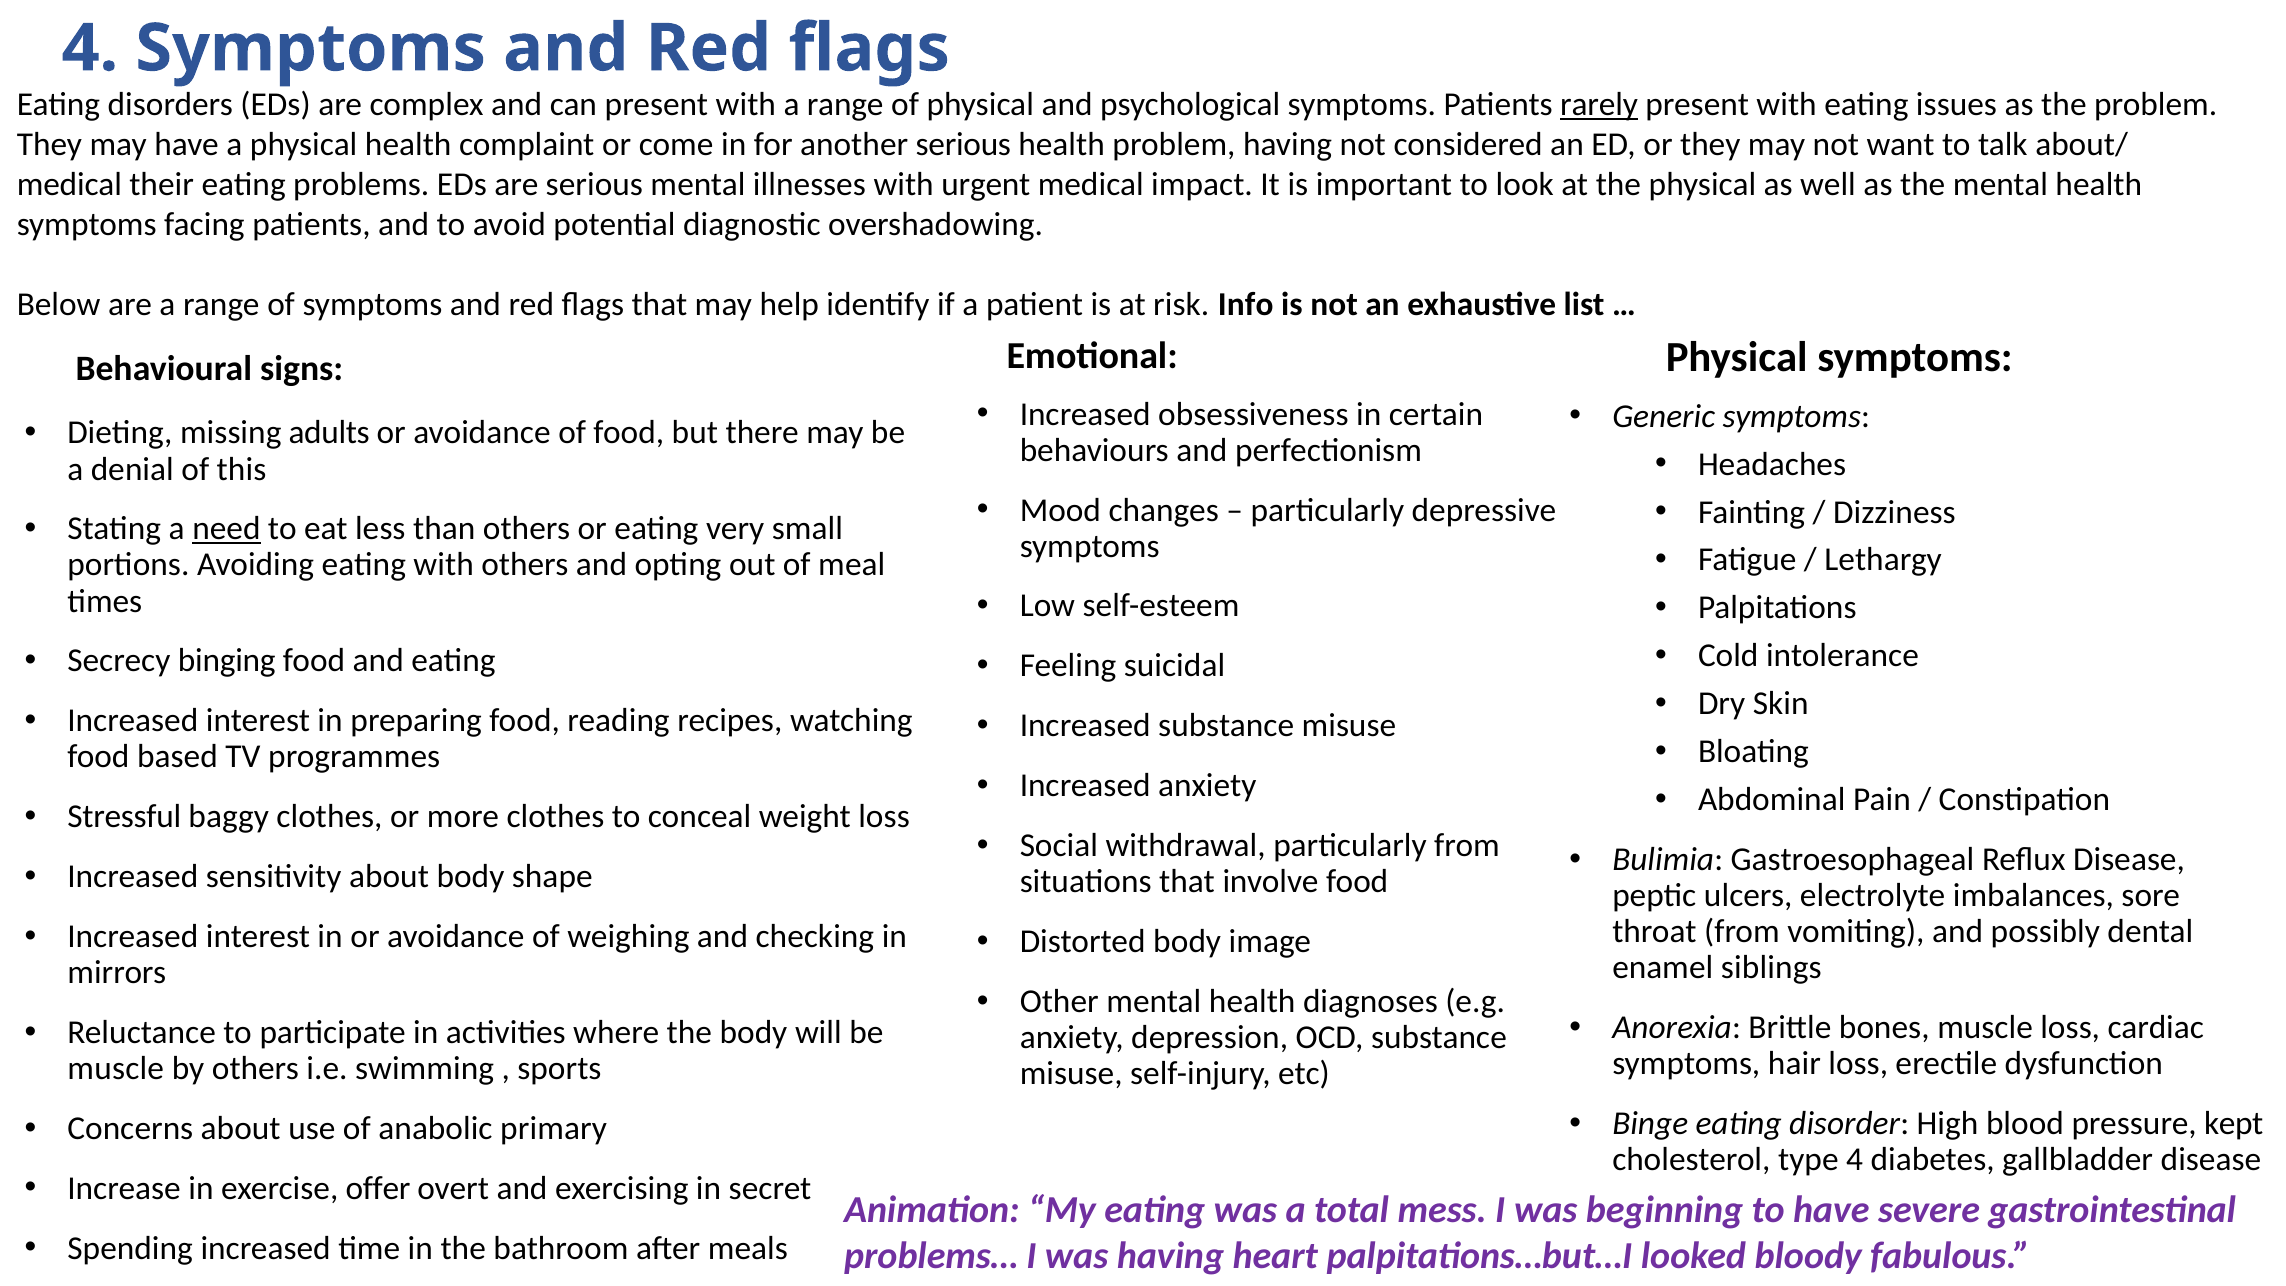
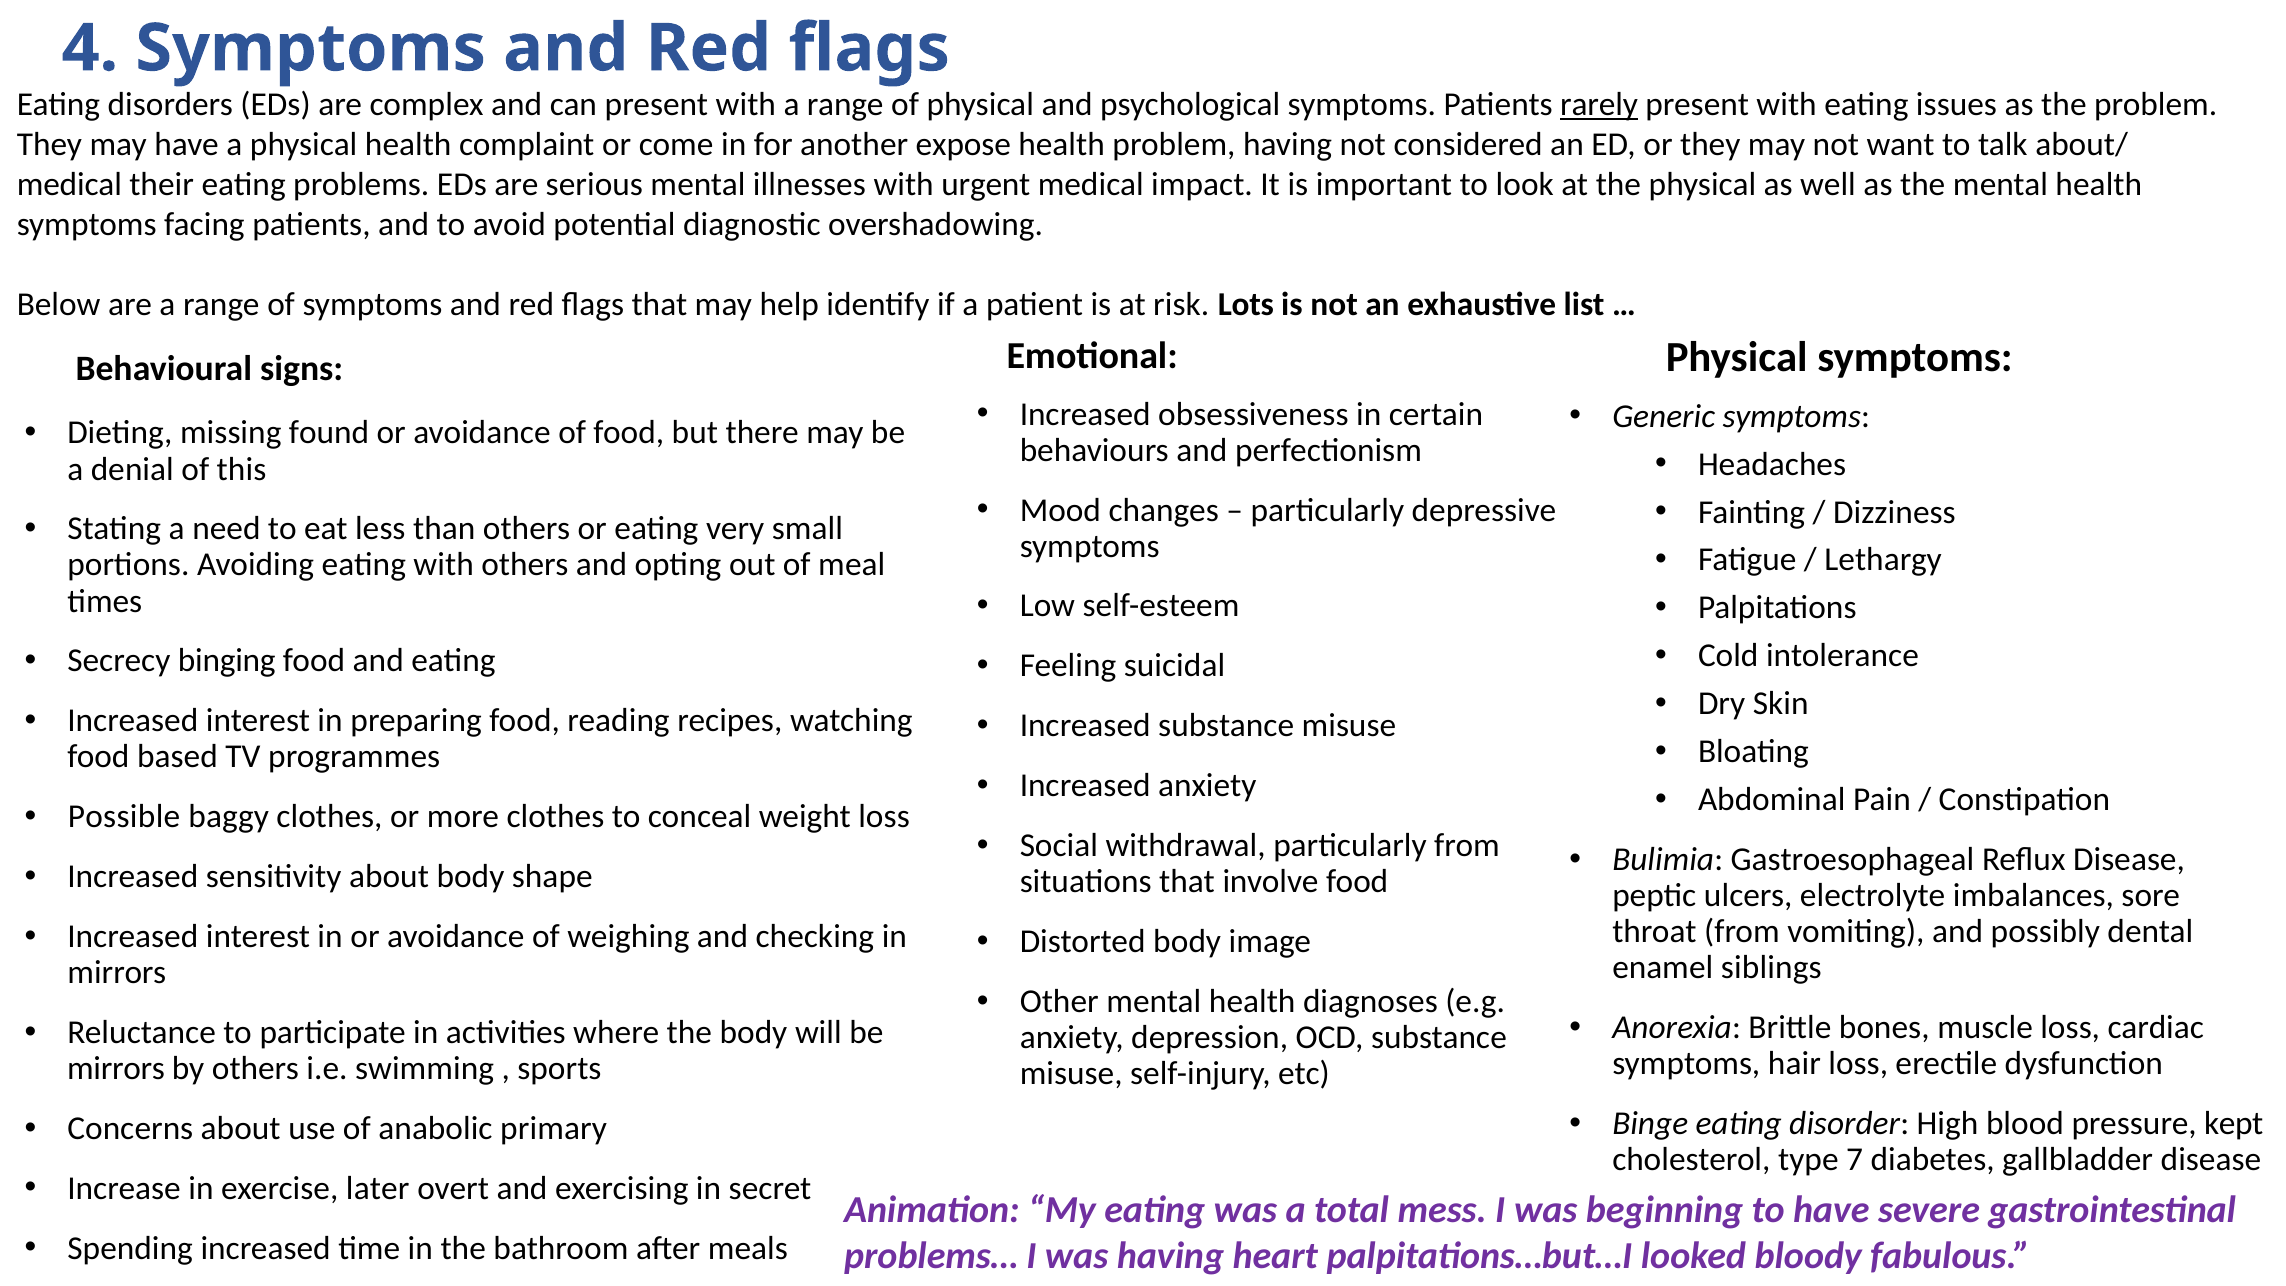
another serious: serious -> expose (963, 144)
Info: Info -> Lots (1246, 304)
adults: adults -> found (329, 433)
need underline: present -> none (226, 529)
Stressful: Stressful -> Possible (124, 817)
muscle: muscle -> mirrors (116, 1068)
type 4: 4 -> 7 (1855, 1159)
offer: offer -> later (378, 1188)
